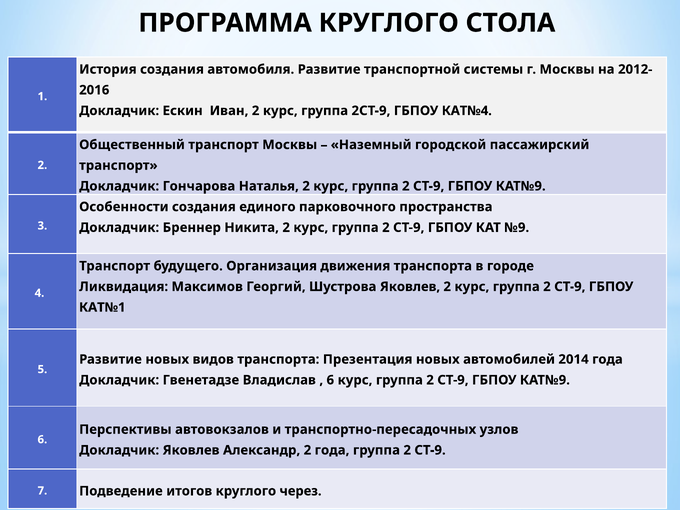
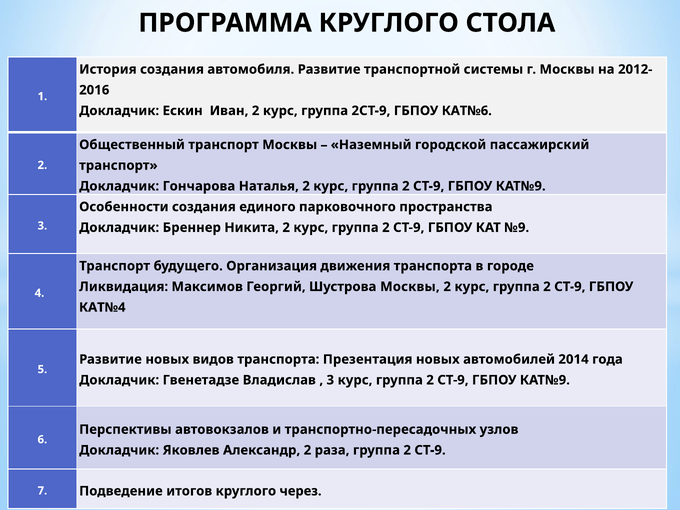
КАТ№4: КАТ№4 -> КАТ№6 (467, 111)
Шустрова Яковлев: Яковлев -> Москвы (410, 287)
КАТ№1: КАТ№1 -> КАТ№4 (102, 307)
6: 6 -> 3 (330, 380)
2 года: года -> раза (332, 450)
